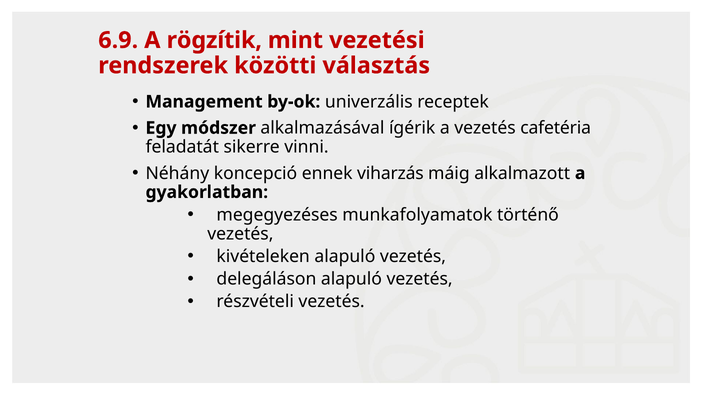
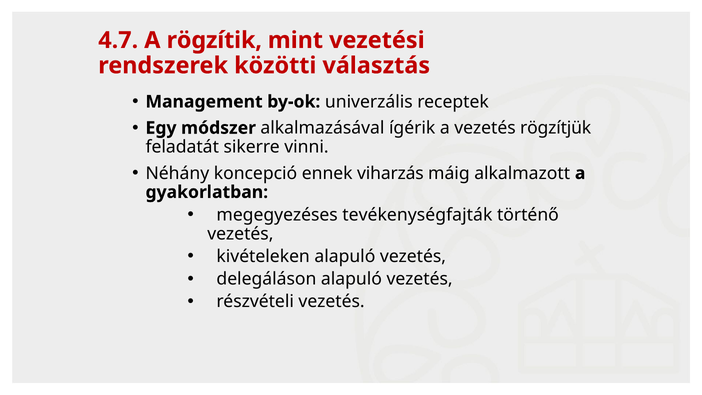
6.9: 6.9 -> 4.7 (118, 40)
cafetéria: cafetéria -> rögzítjük (556, 128)
munkafolyamatok: munkafolyamatok -> tevékenységfajták (417, 215)
